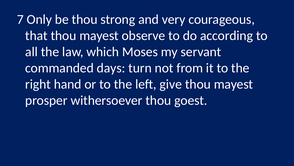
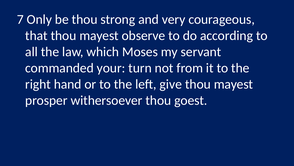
days: days -> your (111, 68)
